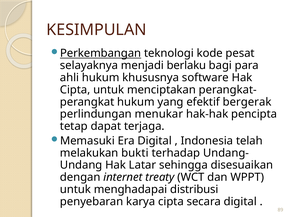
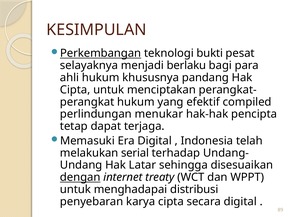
kode: kode -> bukti (210, 53)
software: software -> pandang (205, 78)
bergerak: bergerak -> compiled (247, 102)
bukti: bukti -> serial (135, 153)
dengan underline: none -> present (80, 178)
